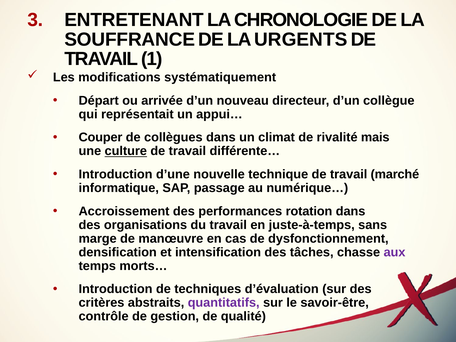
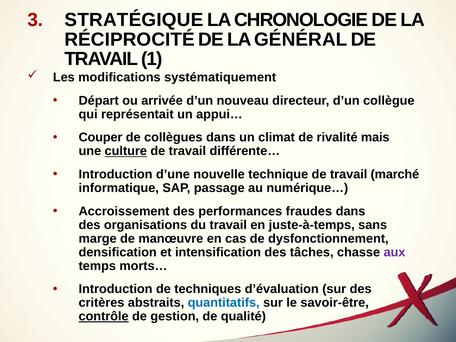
ENTRETENANT: ENTRETENANT -> STRATÉGIQUE (134, 20)
SOUFFRANCE: SOUFFRANCE -> RÉCIPROCITÉ (130, 39)
URGENTS: URGENTS -> GÉNÉRAL (301, 39)
rotation: rotation -> fraudes (309, 211)
quantitatifs colour: purple -> blue (224, 303)
contrôle underline: none -> present (104, 316)
